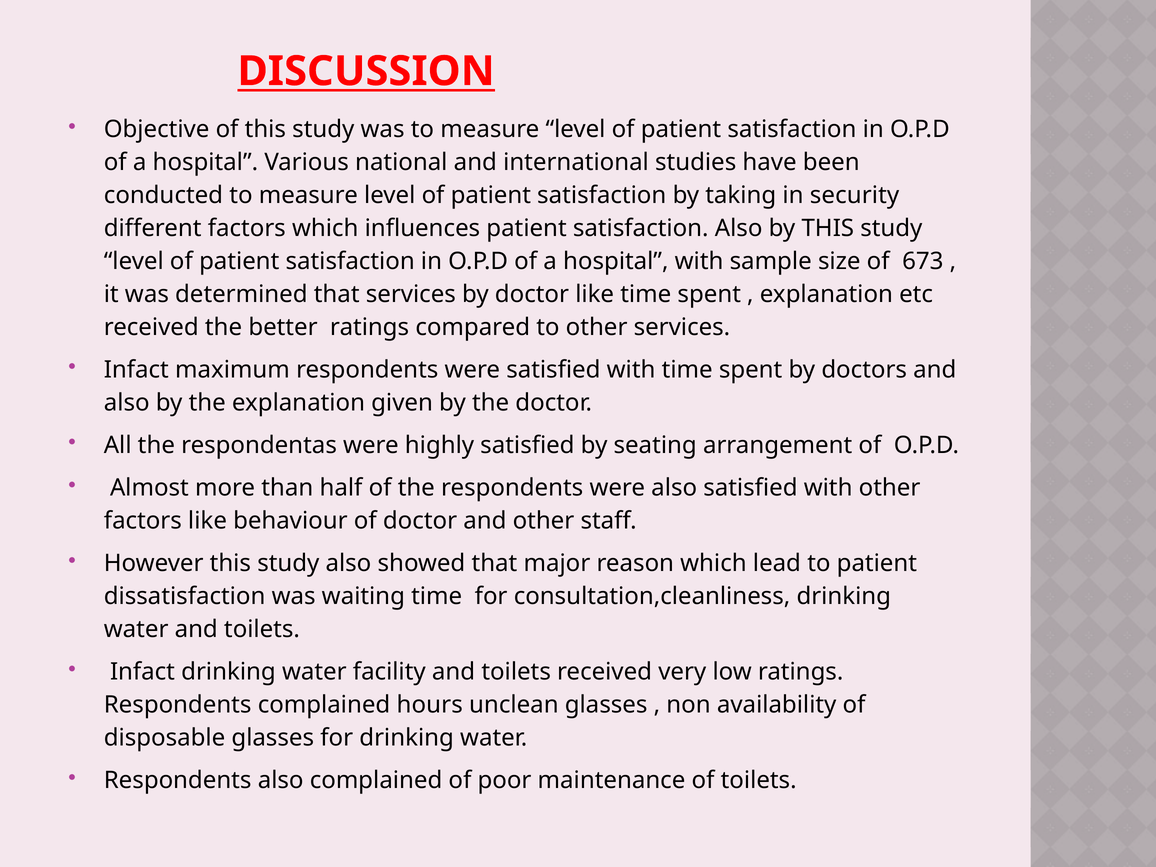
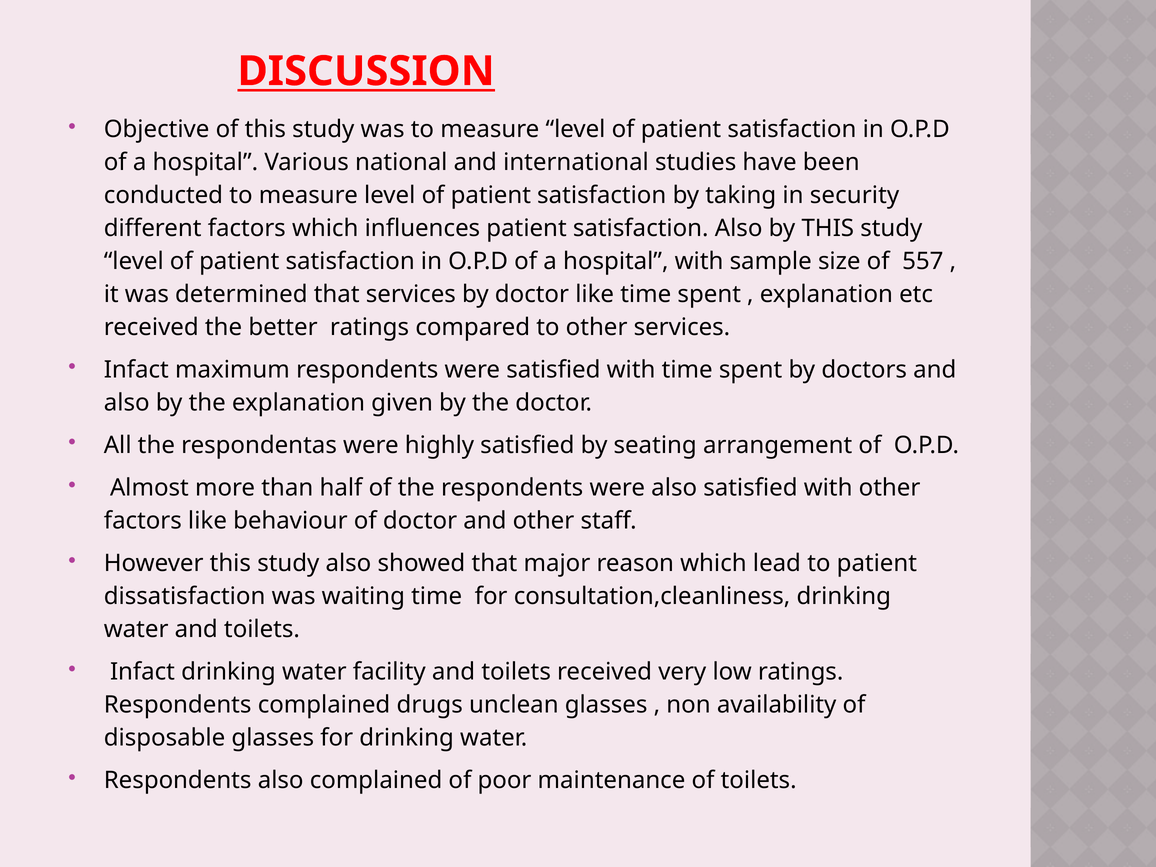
673: 673 -> 557 (923, 261)
hours: hours -> drugs (430, 705)
